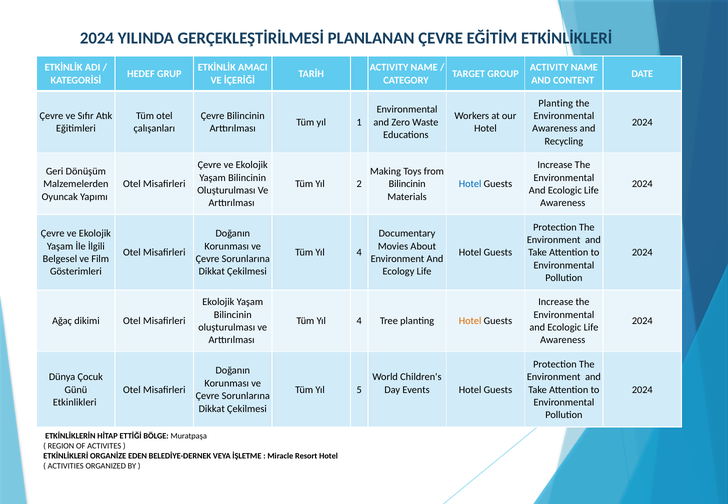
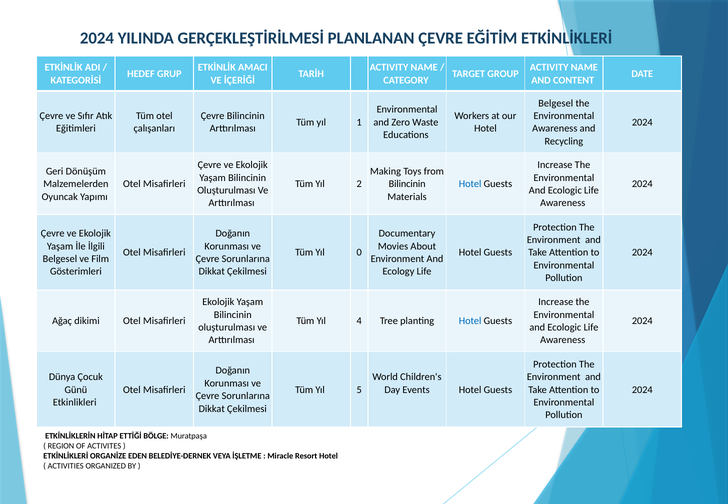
Planting: Planting -> Belgesel (556, 103)
4: 4 -> 0 (359, 253)
Hotel colour: orange -> blue (470, 321)
